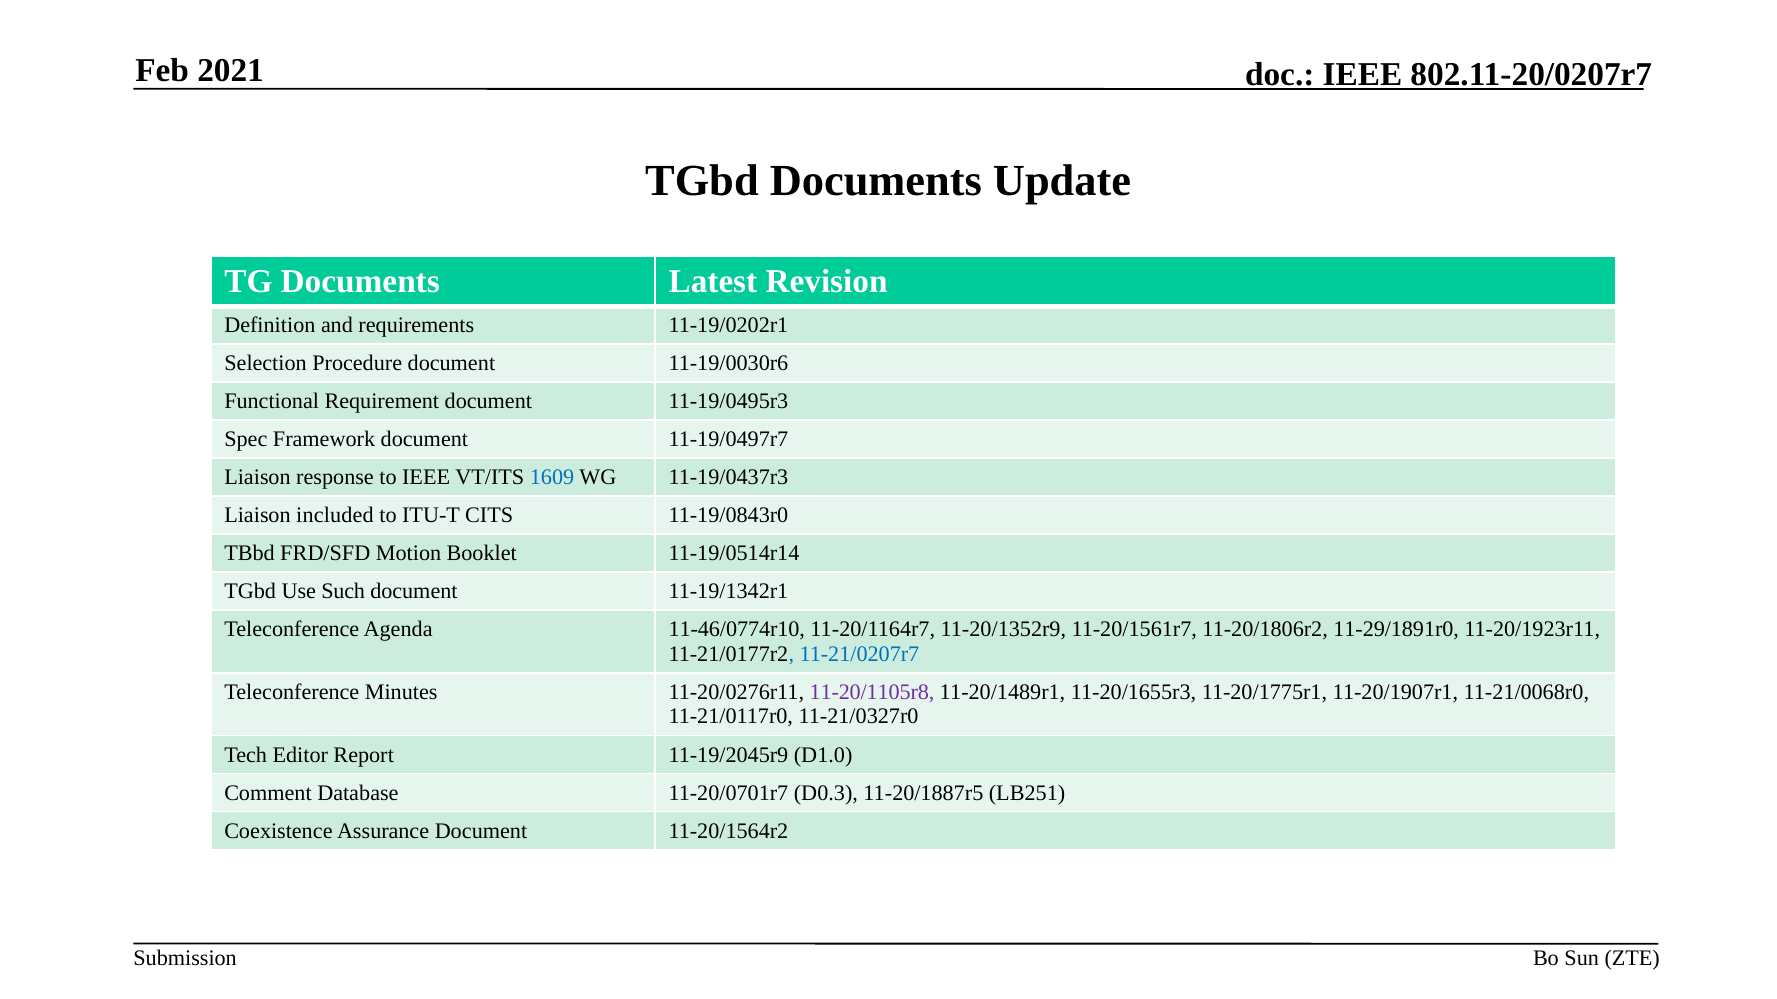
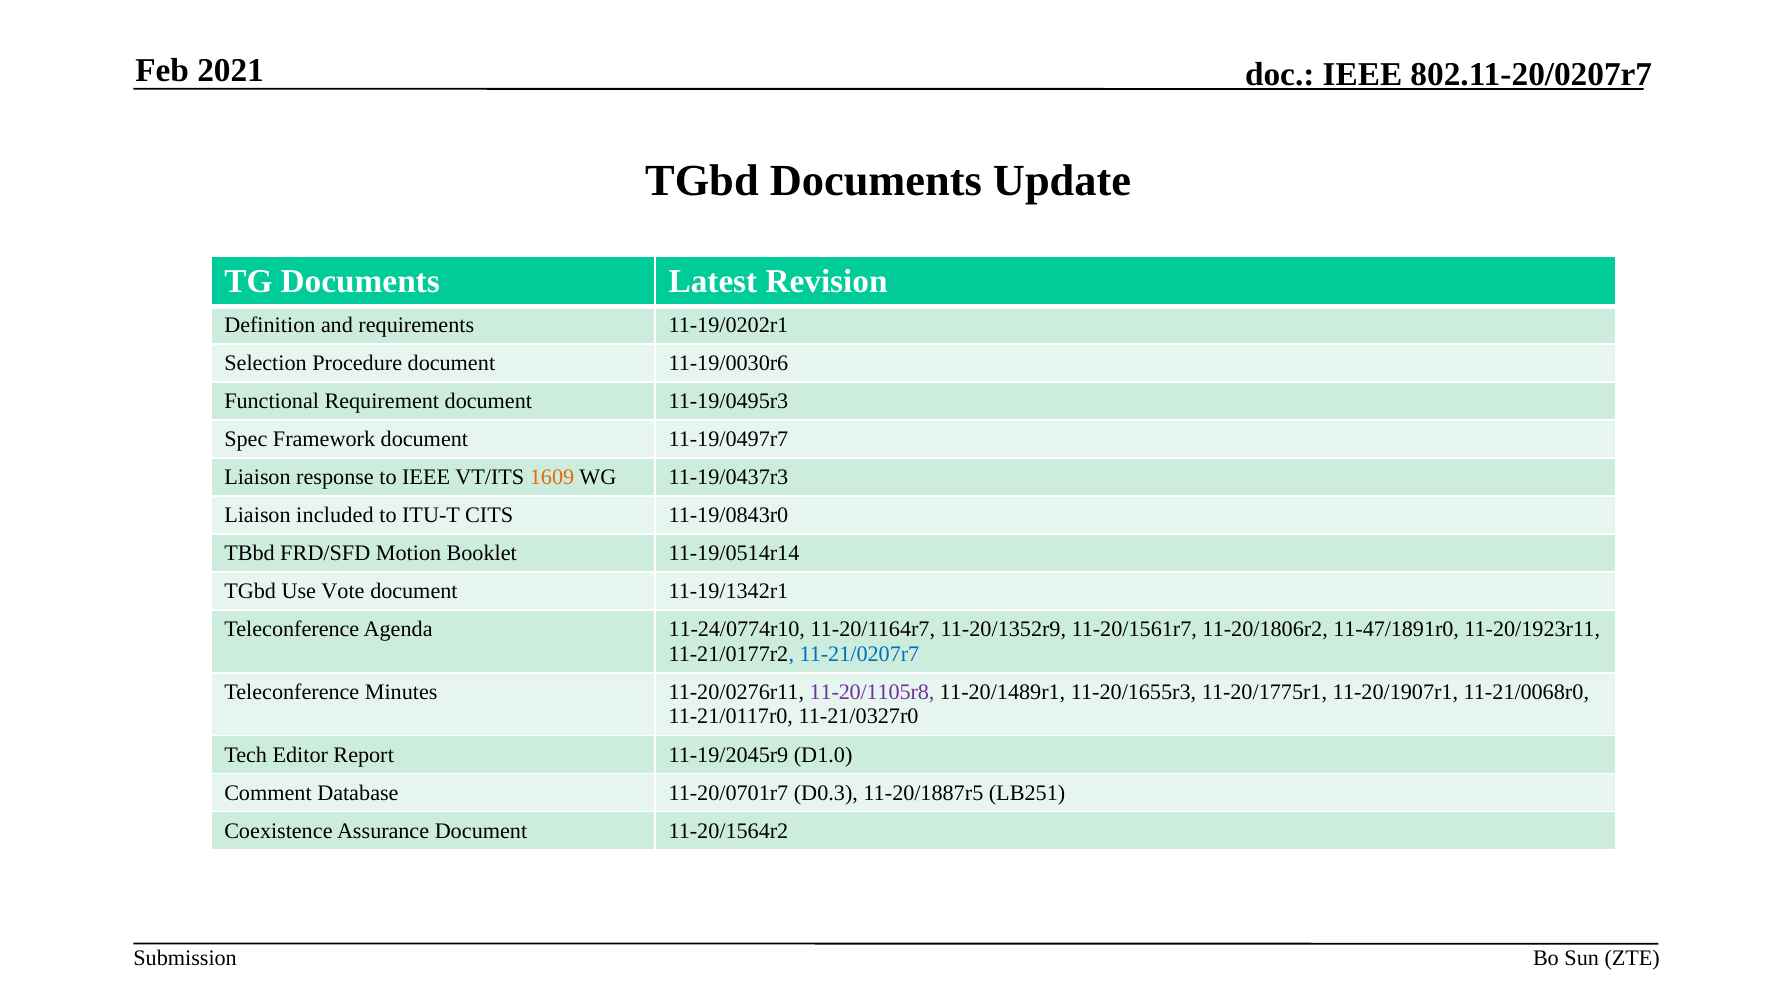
1609 colour: blue -> orange (552, 478)
Such: Such -> Vote (343, 592)
11-46/0774r10: 11-46/0774r10 -> 11-24/0774r10 (737, 630)
11-29/1891r0: 11-29/1891r0 -> 11-47/1891r0 (1396, 630)
